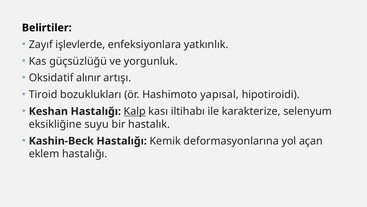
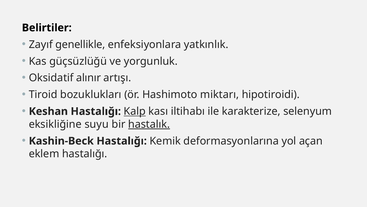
işlevlerde: işlevlerde -> genellikle (80, 44)
yapısal: yapısal -> miktarı (220, 94)
hastalık underline: none -> present (149, 124)
